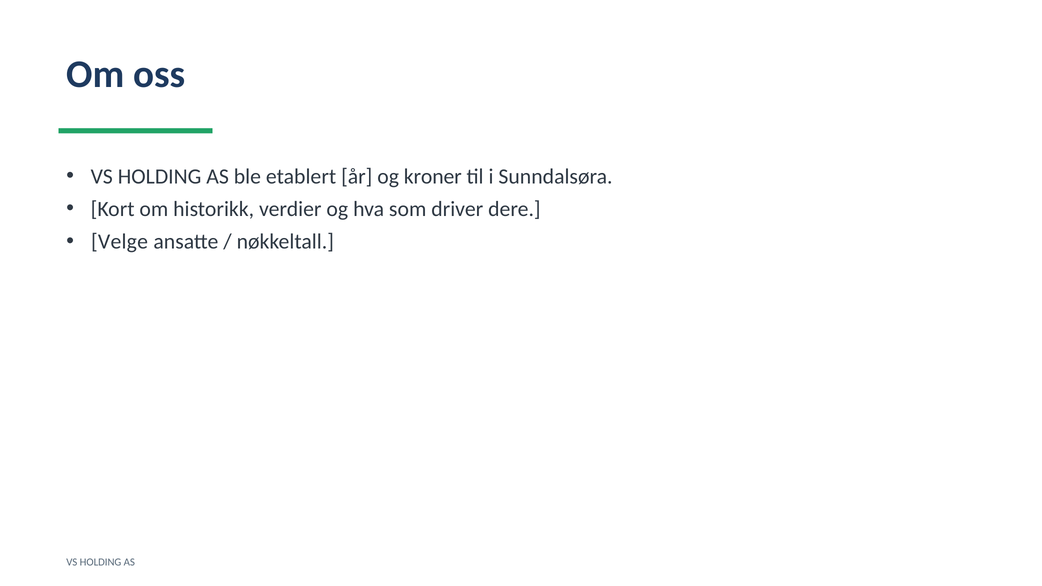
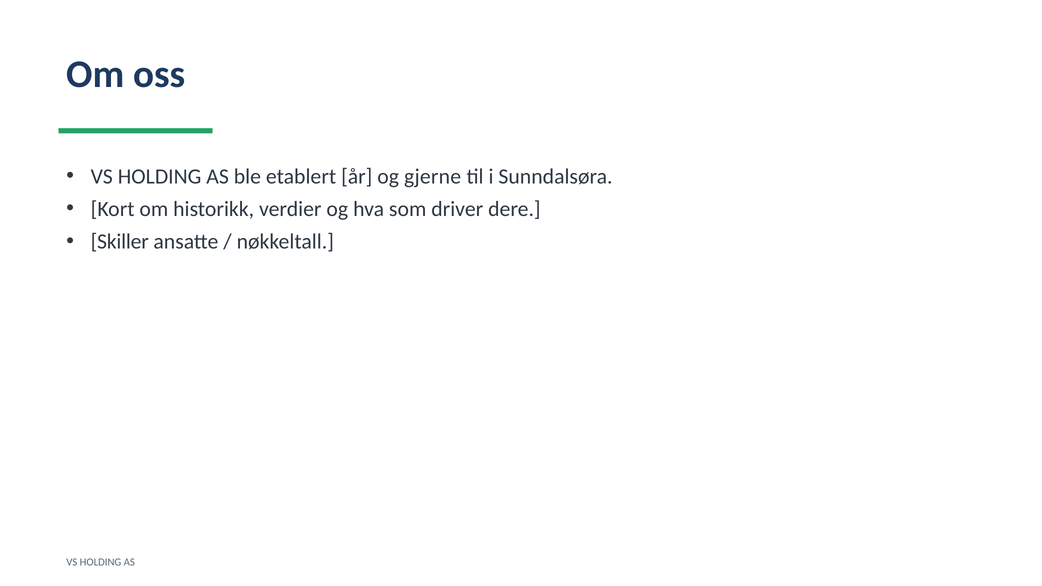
kroner: kroner -> gjerne (433, 176)
Velge: Velge -> Skiller (120, 242)
